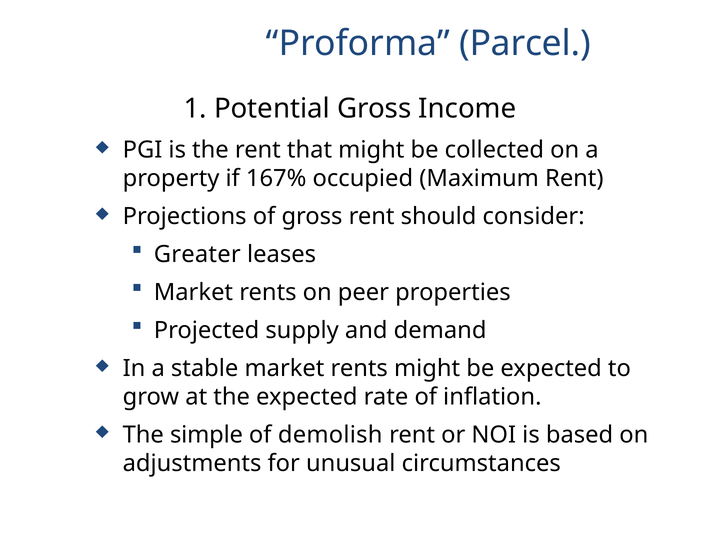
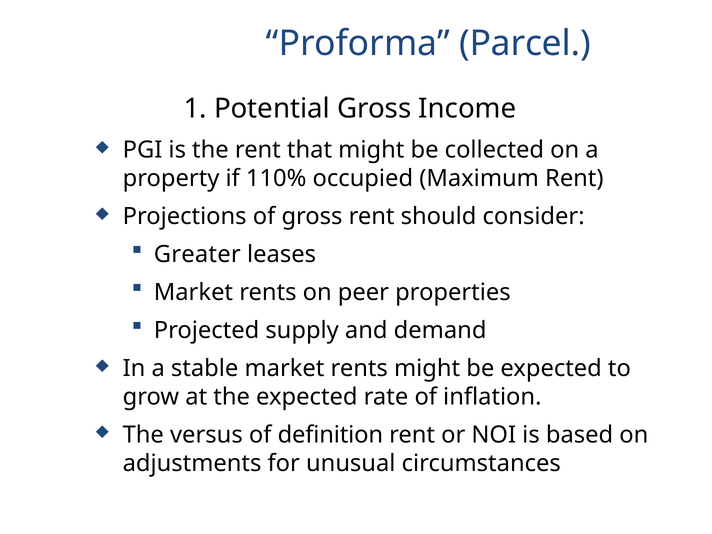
167%: 167% -> 110% (276, 178)
simple: simple -> versus (206, 435)
demolish: demolish -> definition (330, 435)
